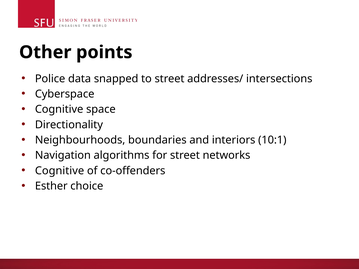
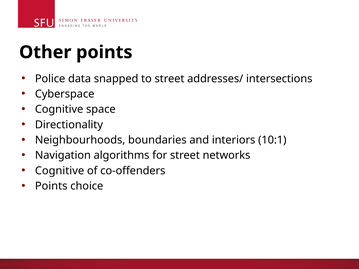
Esther: Esther -> Points (51, 186)
